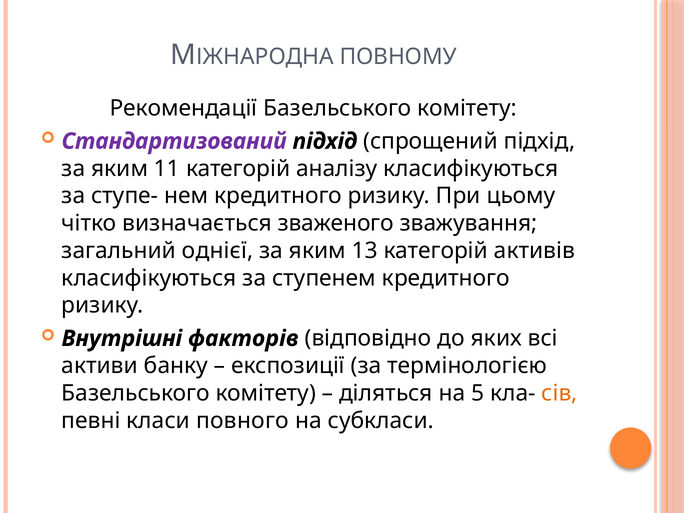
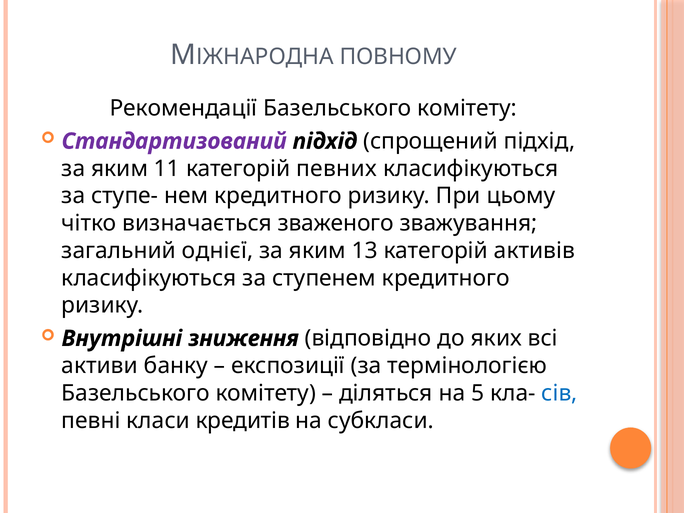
аналізу: аналізу -> певних (337, 169)
факторів: факторів -> зниження (243, 338)
сів colour: orange -> blue (560, 393)
повного: повного -> кредитів (243, 421)
